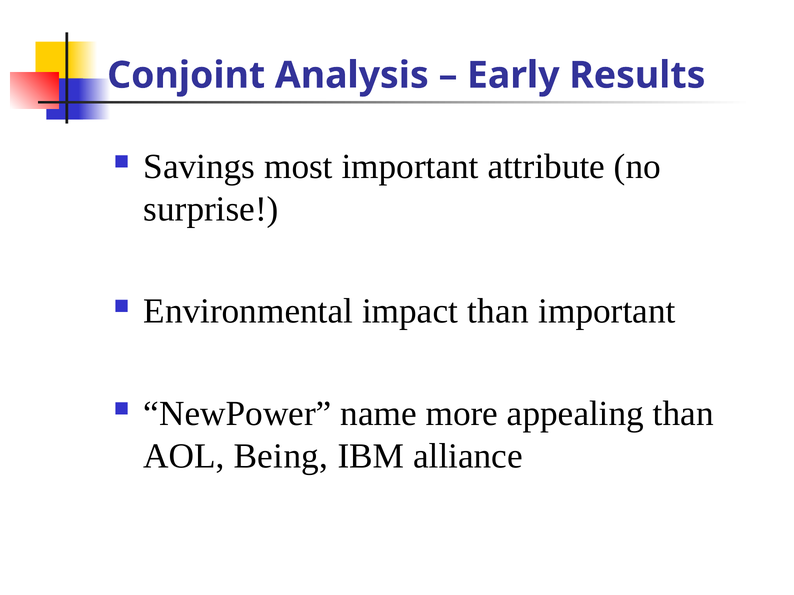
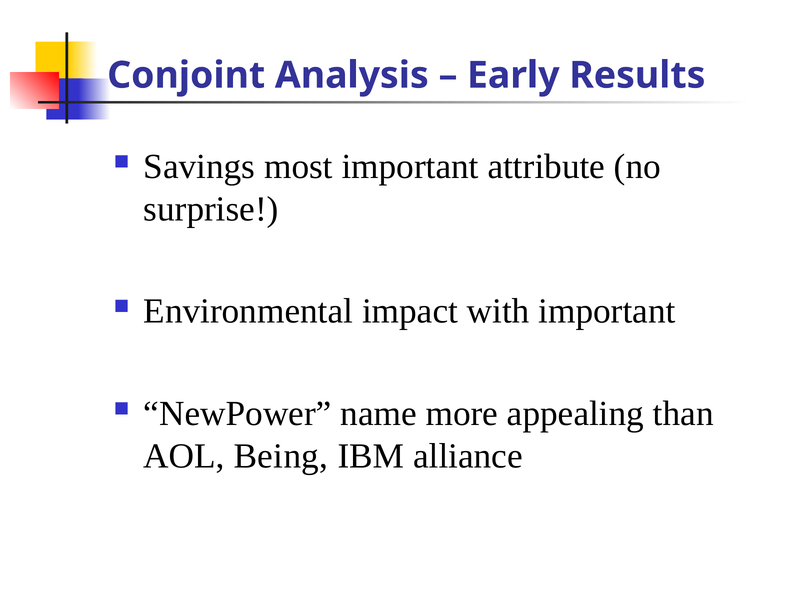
impact than: than -> with (498, 311)
